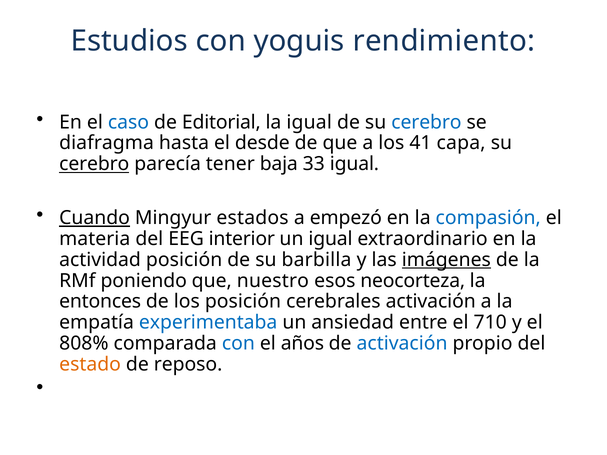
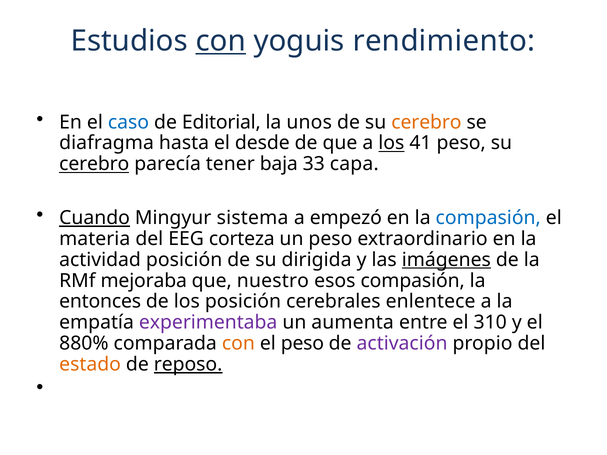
con underline: none -> present (221, 41)
la igual: igual -> unos (309, 122)
cerebro colour: blue -> orange (426, 122)
los underline: none -> present (391, 143)
41 capa: capa -> peso (461, 143)
33 igual: igual -> capa (354, 164)
estados: estados -> sistema (253, 218)
interior: interior -> corteza (242, 239)
un igual: igual -> peso (330, 239)
barbilla: barbilla -> dirigida (317, 260)
poniendo: poniendo -> mejoraba (144, 281)
esos neocorteza: neocorteza -> compasión (413, 281)
cerebrales activación: activación -> enlentece (431, 302)
experimentaba colour: blue -> purple (208, 323)
ansiedad: ansiedad -> aumenta (353, 323)
710: 710 -> 310 (490, 323)
808%: 808% -> 880% (84, 344)
con colour: blue -> orange (238, 344)
el años: años -> peso (302, 344)
activación colour: blue -> purple (402, 344)
reposo underline: none -> present (188, 365)
